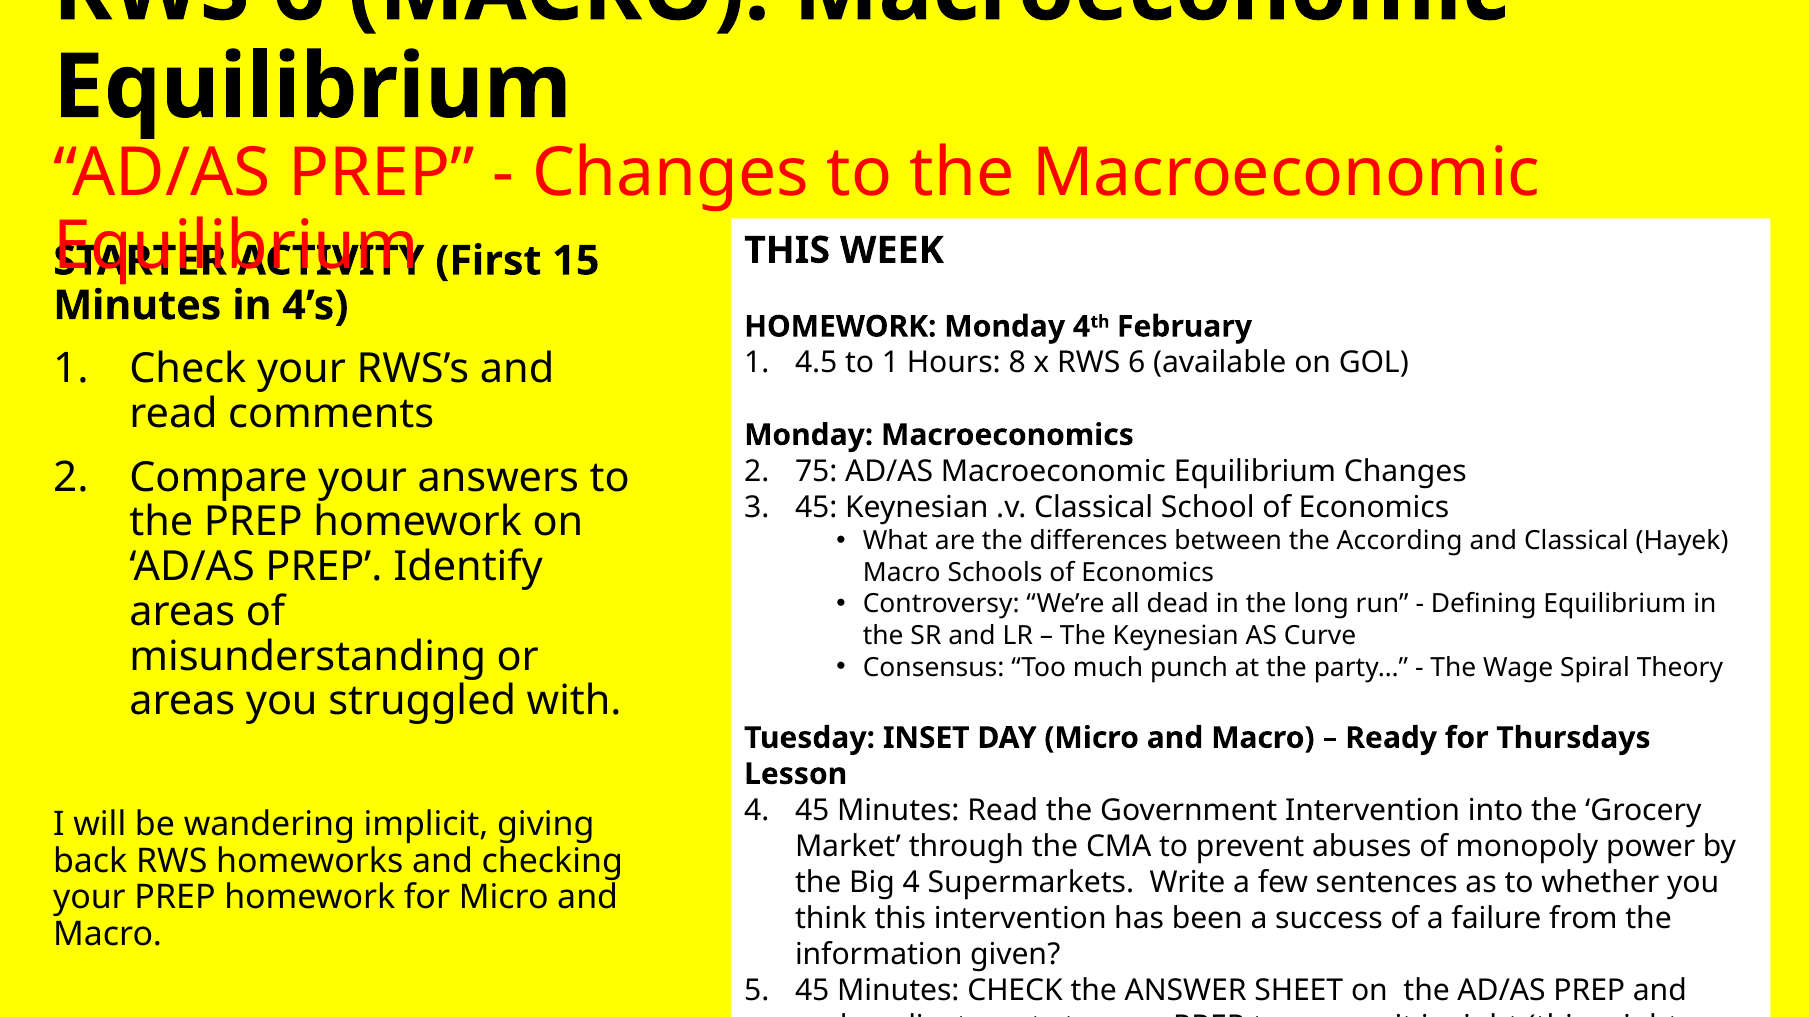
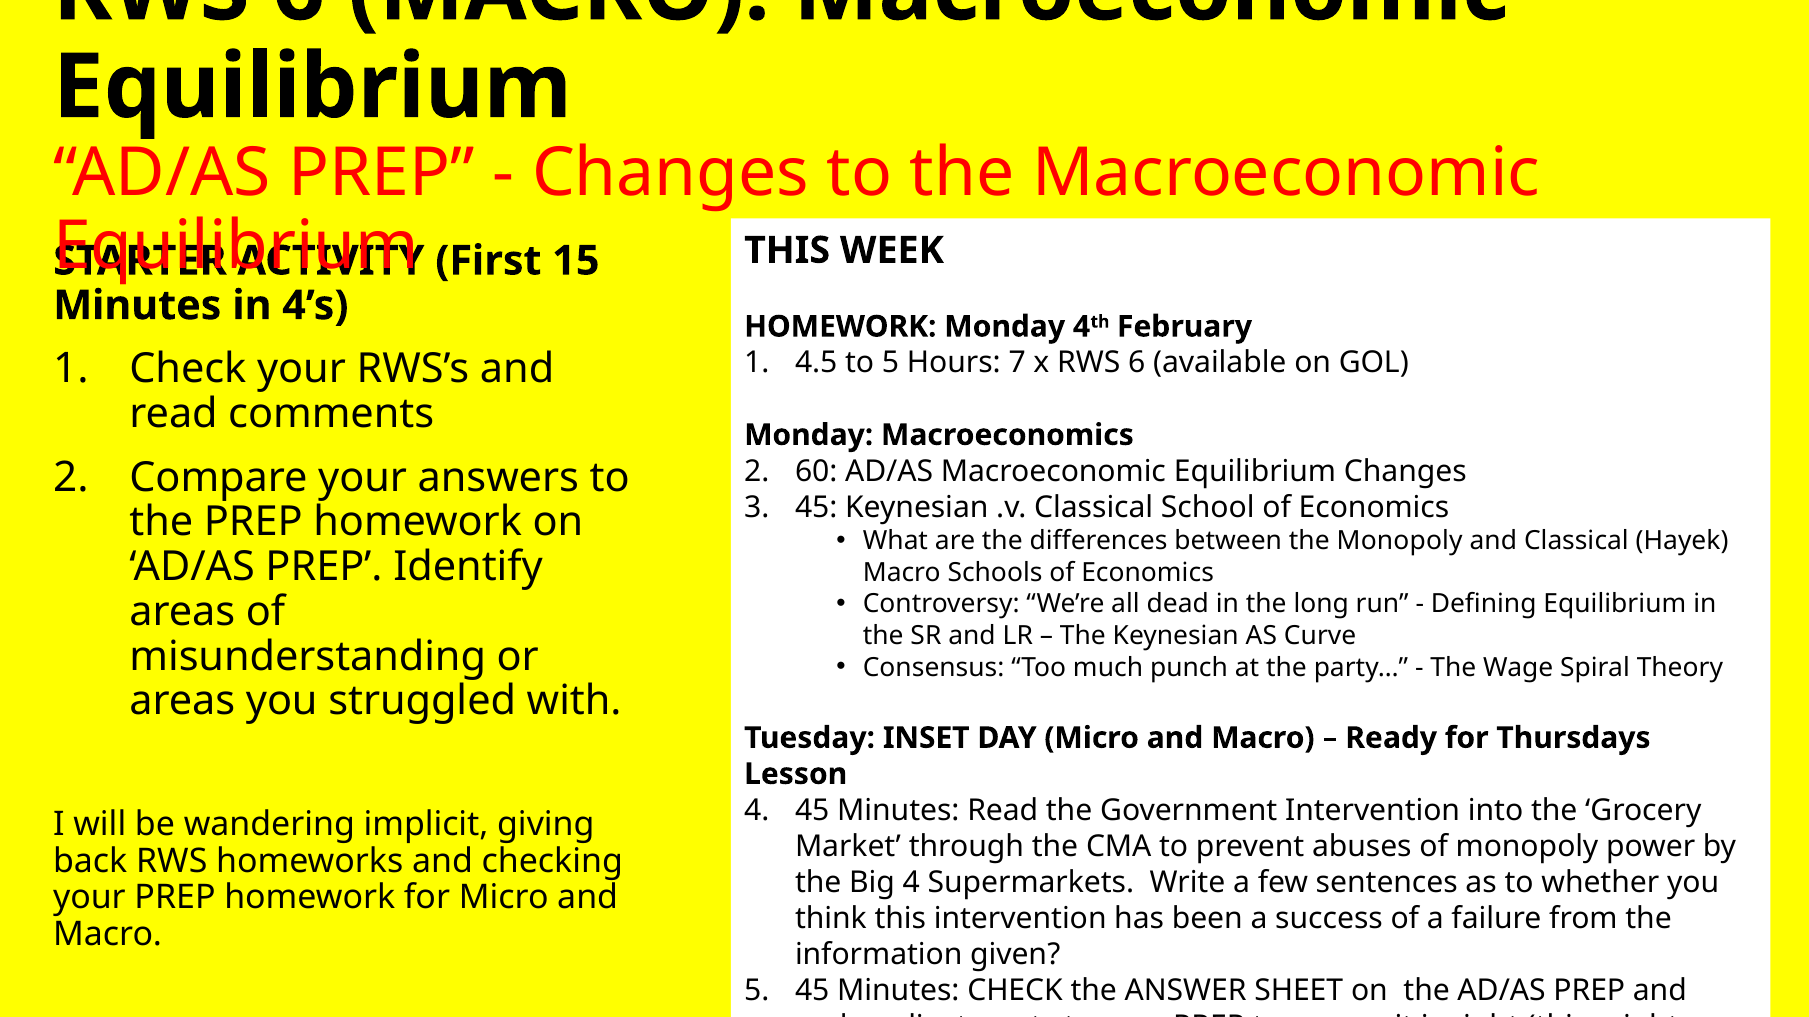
to 1: 1 -> 5 (891, 363)
8: 8 -> 7 (1017, 363)
75: 75 -> 60 (816, 471)
the According: According -> Monopoly (1400, 541)
